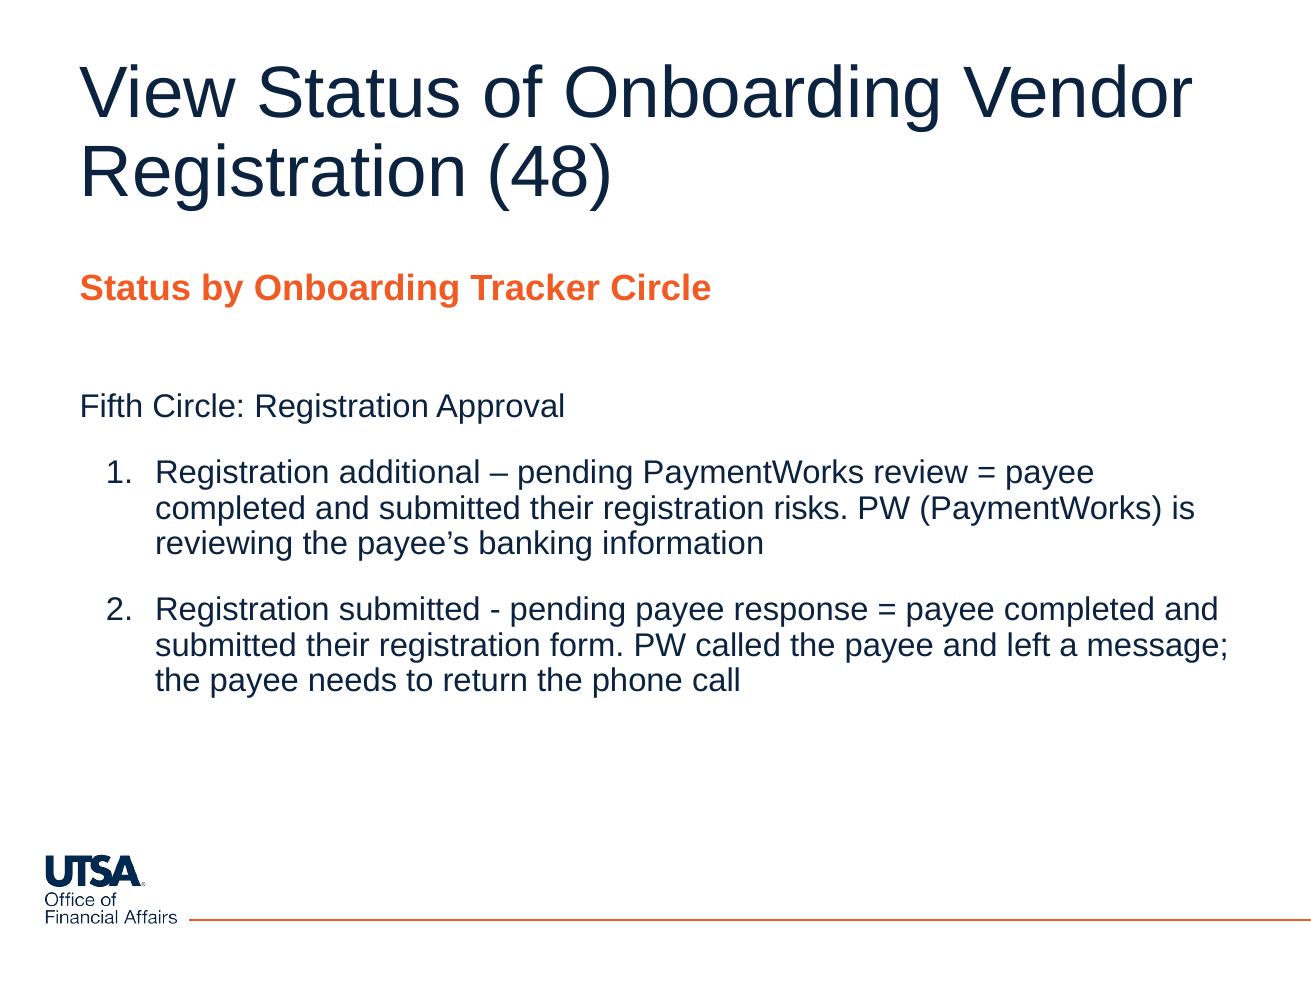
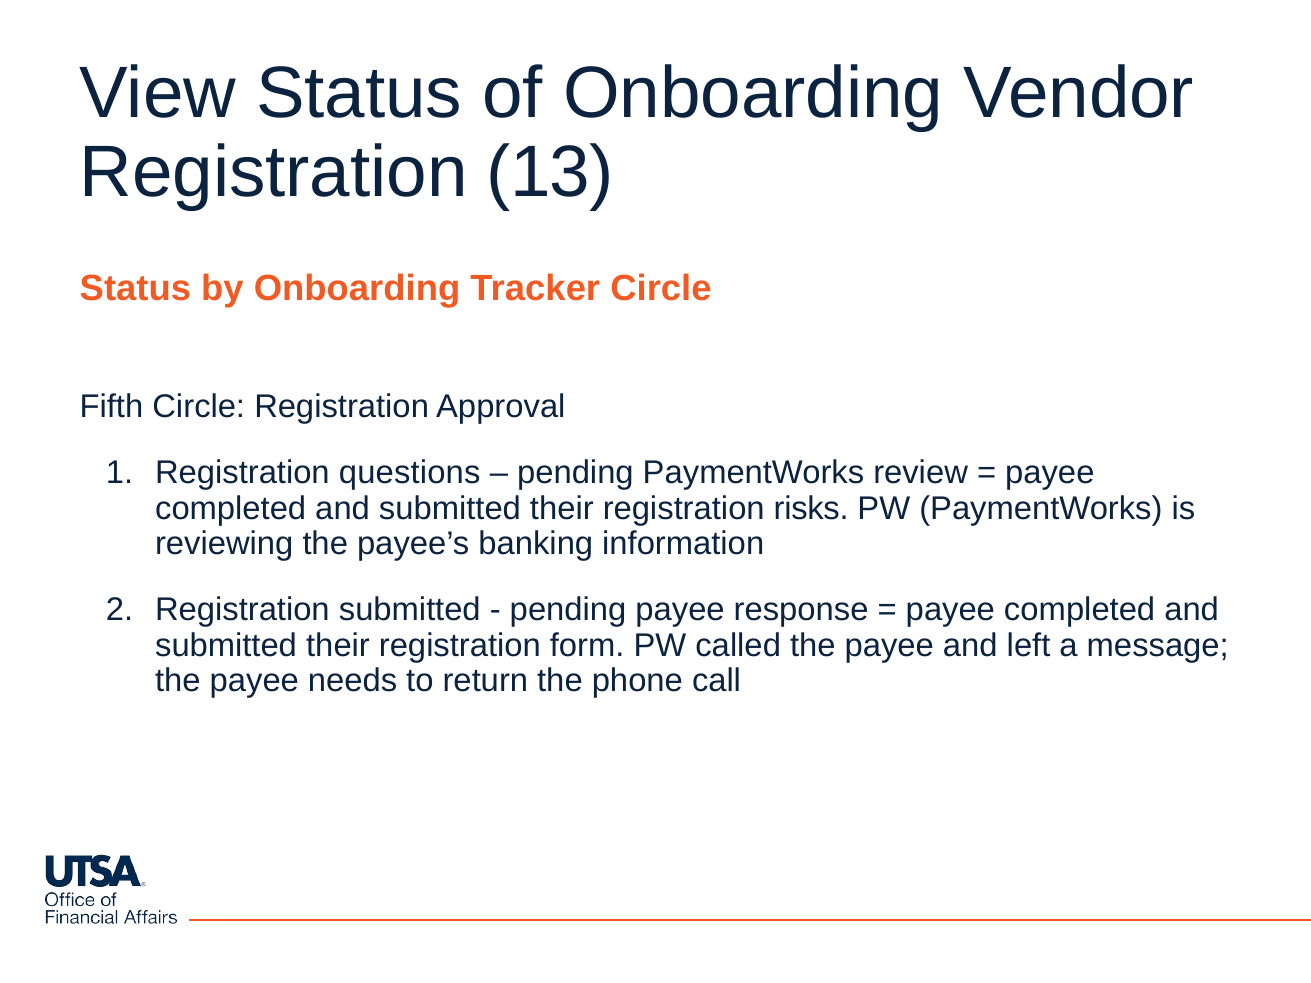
48: 48 -> 13 (550, 173)
additional: additional -> questions (410, 473)
